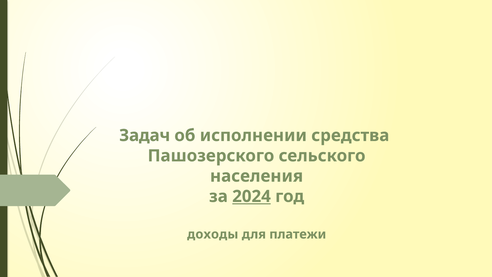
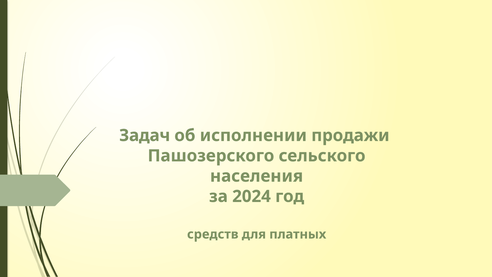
средства: средства -> продажи (350, 135)
2024 underline: present -> none (252, 196)
доходы: доходы -> средств (213, 234)
платежи: платежи -> платных (298, 234)
